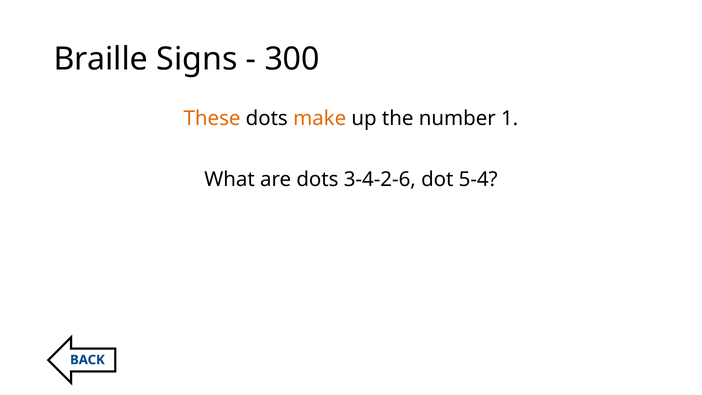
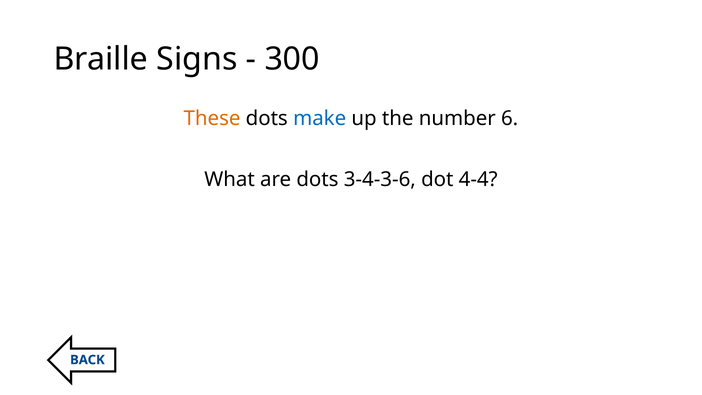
make colour: orange -> blue (320, 119)
1: 1 -> 6 (510, 119)
3-4-2-6: 3-4-2-6 -> 3-4-3-6 (380, 179)
5-4: 5-4 -> 4-4 (478, 179)
